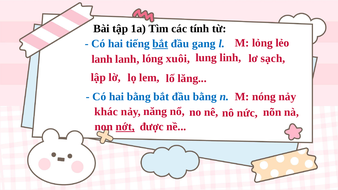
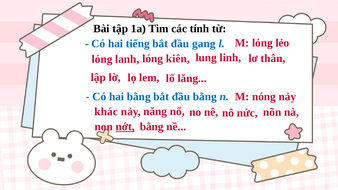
bắt underline: present -> none (160, 44)
lanh: lanh -> lóng (102, 59)
xuôi: xuôi -> kiên (178, 59)
sạch: sạch -> thân (273, 58)
được: được -> bằng (152, 127)
